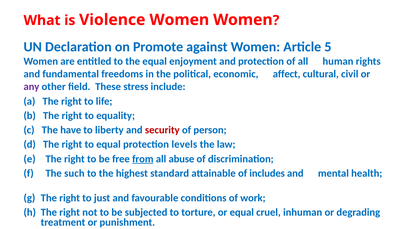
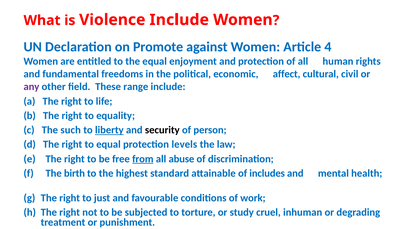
Violence Women: Women -> Include (179, 20)
5: 5 -> 4 (328, 47)
stress: stress -> range (136, 87)
have: have -> such (71, 130)
liberty underline: none -> present (109, 130)
security colour: red -> black (162, 130)
such: such -> birth (74, 173)
or equal: equal -> study (242, 212)
